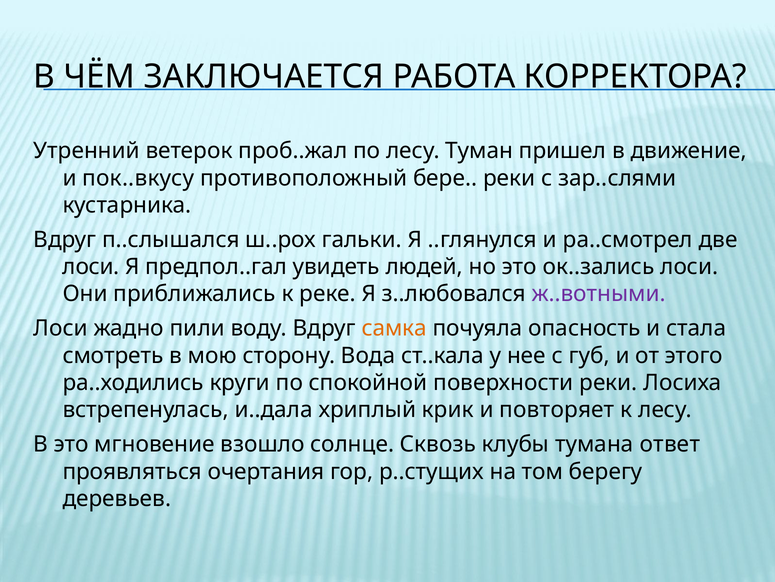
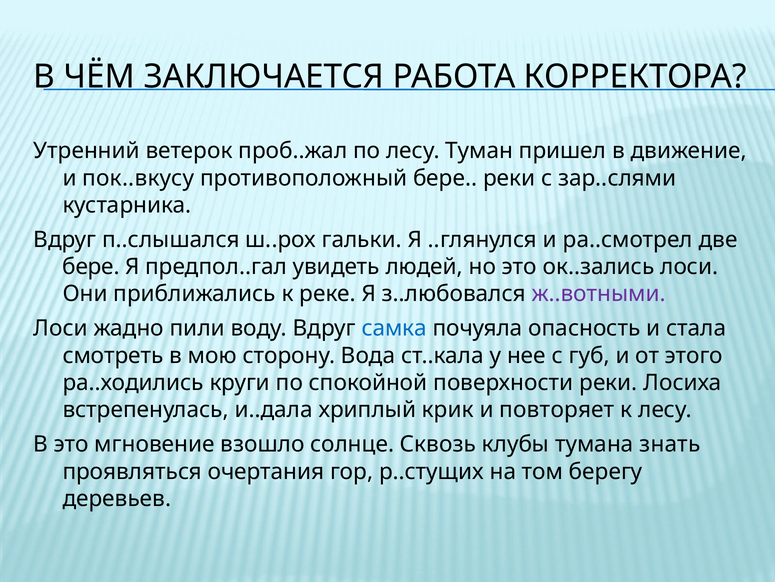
лоси: лоси -> бере (91, 267)
самка colour: orange -> blue (394, 328)
ответ: ответ -> знать (670, 444)
